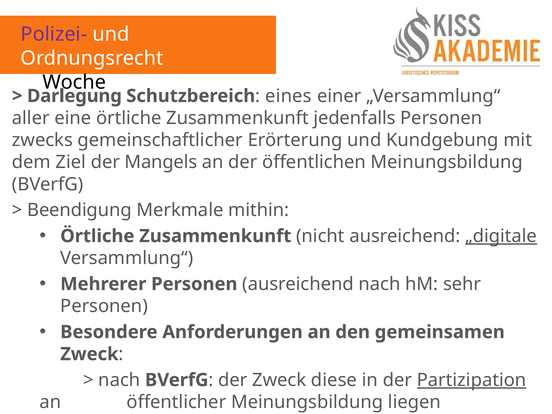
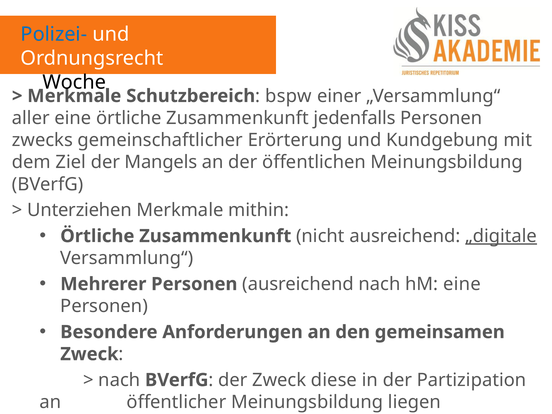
Polizei- colour: purple -> blue (54, 34)
Darlegung: Darlegung -> Merkmale (74, 96)
eines: eines -> bspw (288, 96)
Beendigung: Beendigung -> Unterziehen (79, 210)
hM sehr: sehr -> eine (462, 284)
Partizipation underline: present -> none (472, 380)
